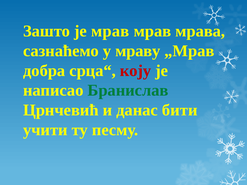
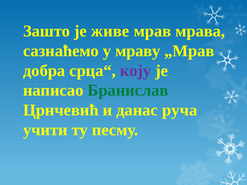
је мрав: мрав -> живе (110, 31)
коју colour: red -> purple (136, 71)
бити: бити -> руча (180, 110)
